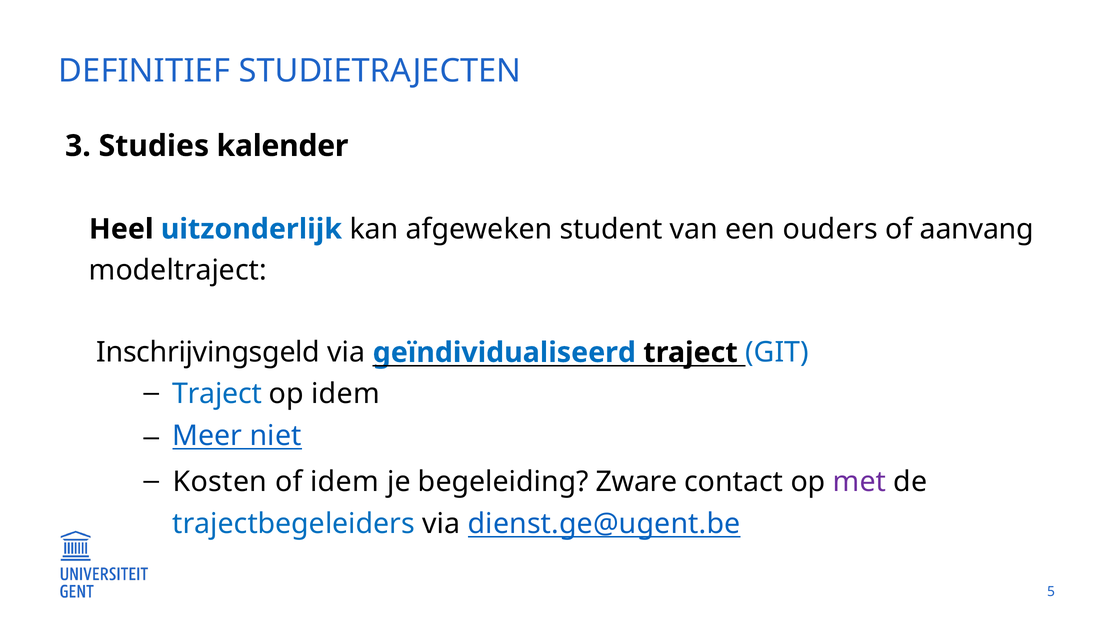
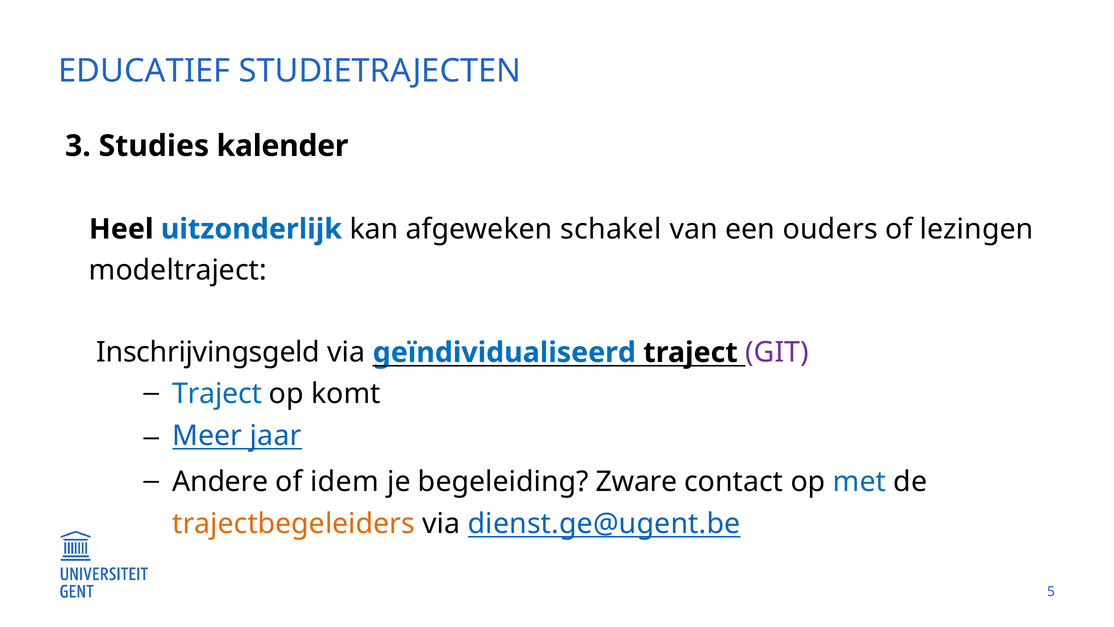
DEFINITIEF: DEFINITIEF -> EDUCATIEF (144, 71)
student: student -> schakel (611, 229)
aanvang: aanvang -> lezingen (977, 229)
GIT colour: blue -> purple (777, 352)
op idem: idem -> komt (346, 393)
niet: niet -> jaar (276, 436)
Kosten: Kosten -> Andere (220, 481)
met colour: purple -> blue (859, 481)
trajectbegeleiders colour: blue -> orange (294, 523)
